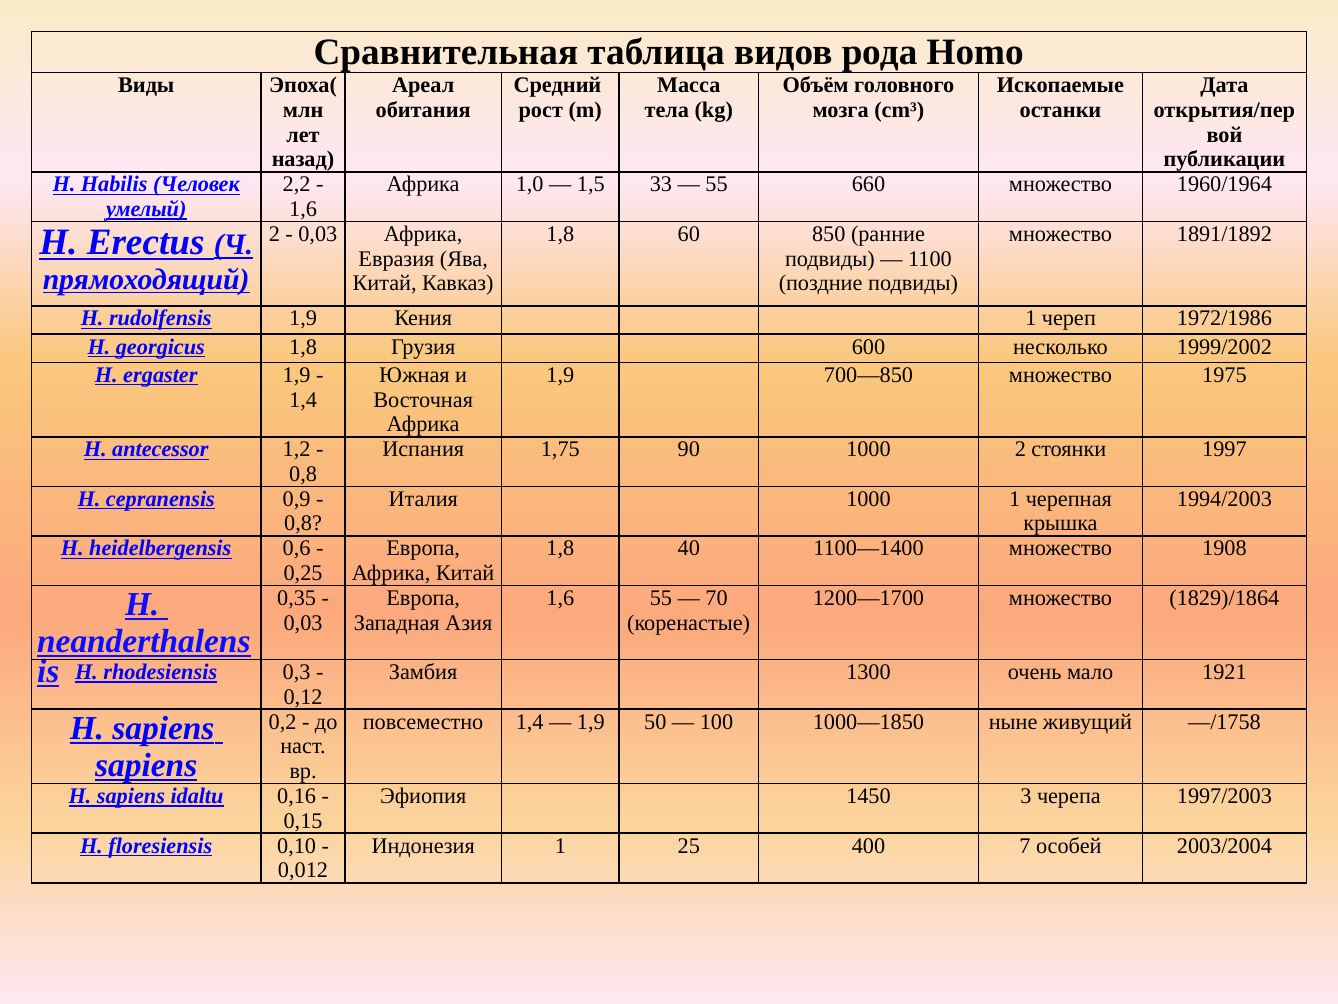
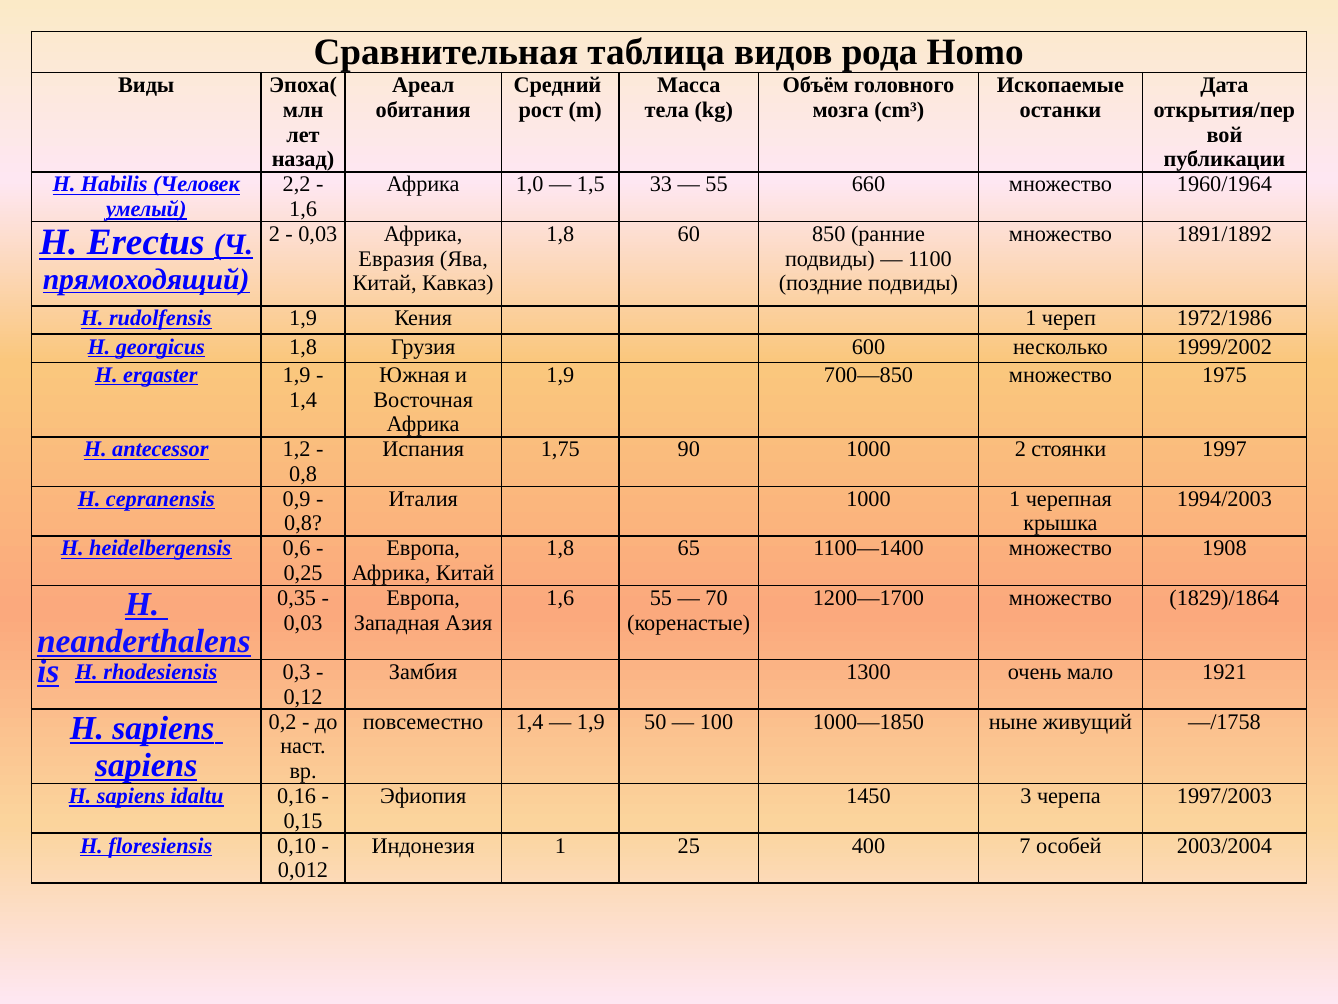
40: 40 -> 65 (689, 548)
